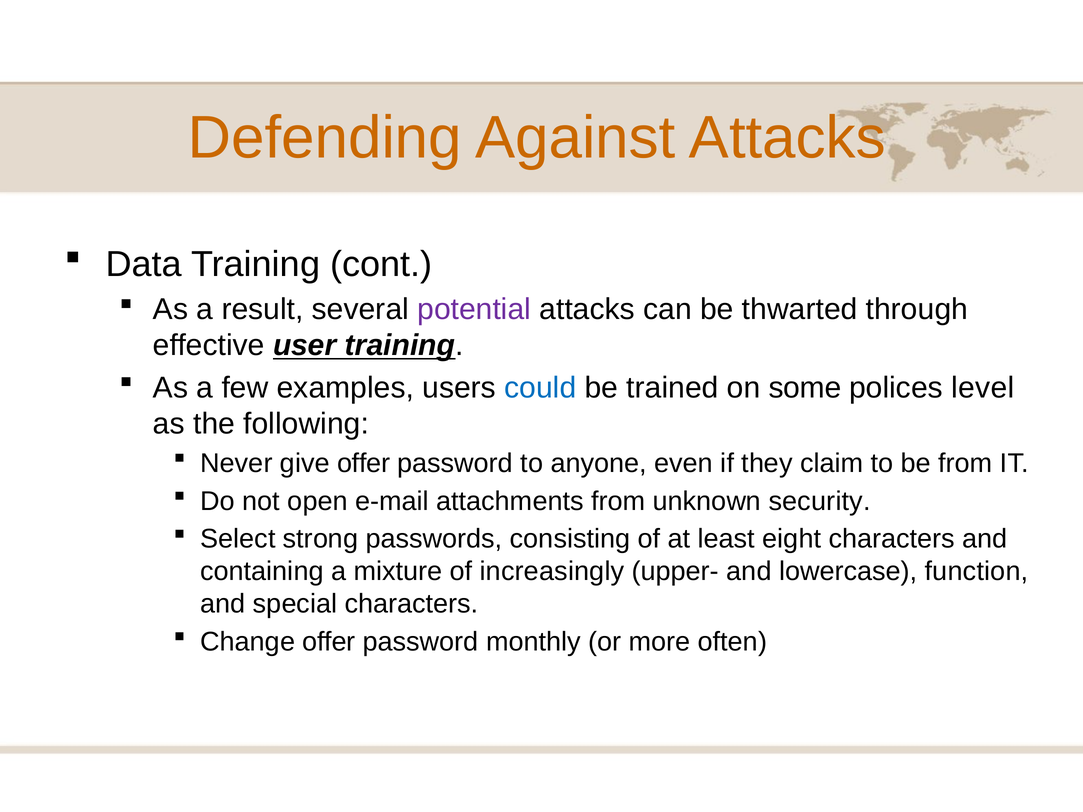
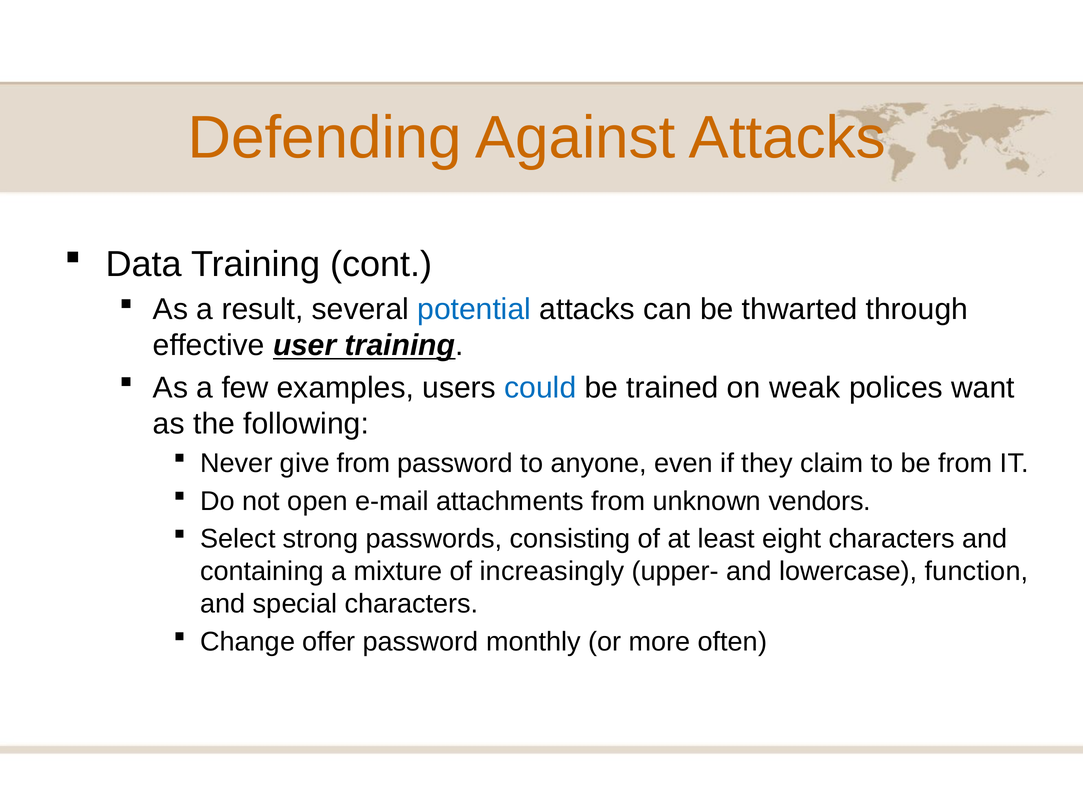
potential colour: purple -> blue (474, 310)
some: some -> weak (805, 388)
level: level -> want (983, 388)
give offer: offer -> from (364, 463)
security: security -> vendors (820, 501)
